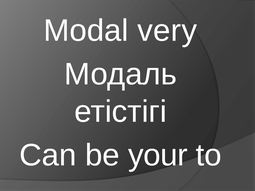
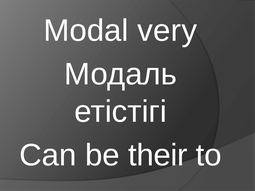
your: your -> their (158, 155)
